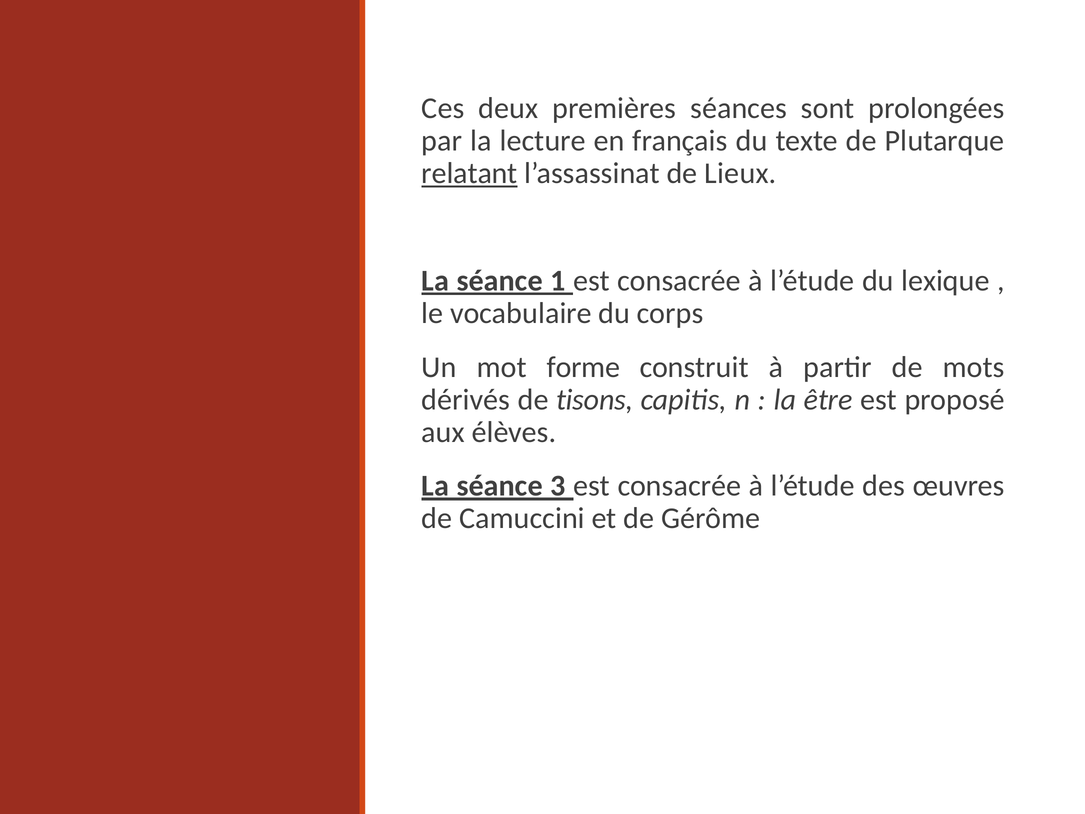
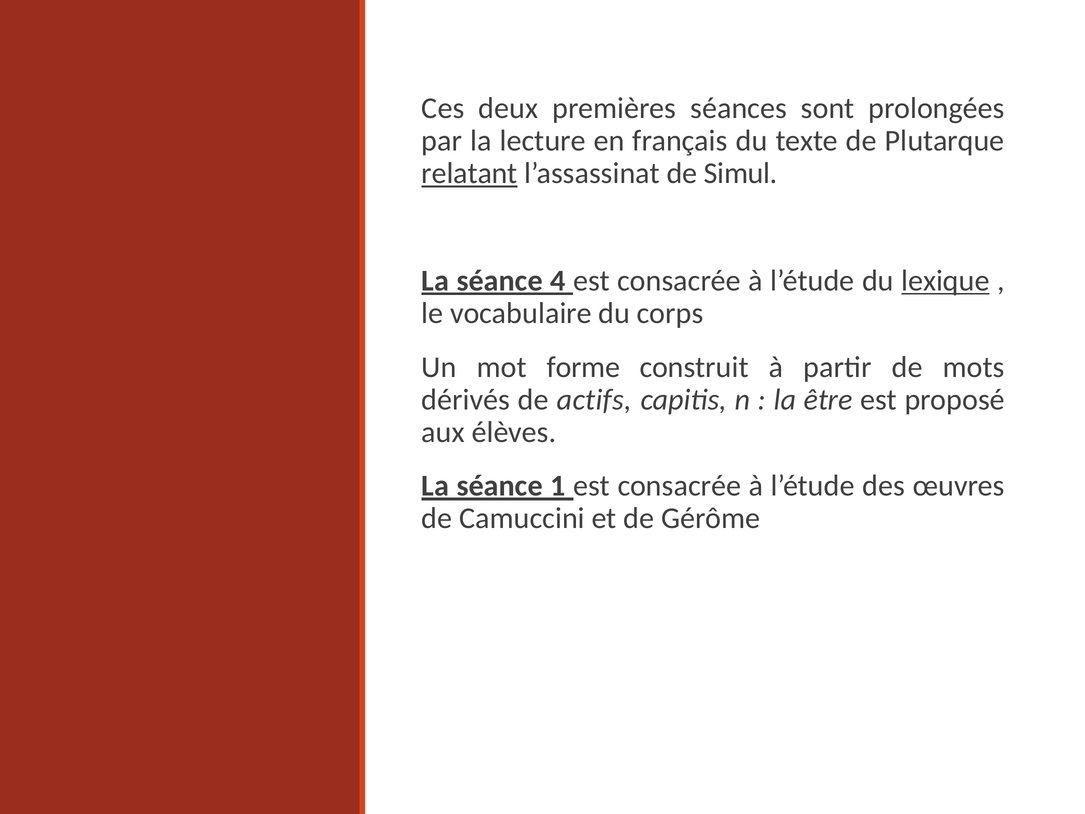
Lieux: Lieux -> Simul (741, 173)
1: 1 -> 4 (558, 281)
lexique underline: none -> present (945, 281)
tisons: tisons -> actifs (594, 399)
3: 3 -> 1 (558, 486)
